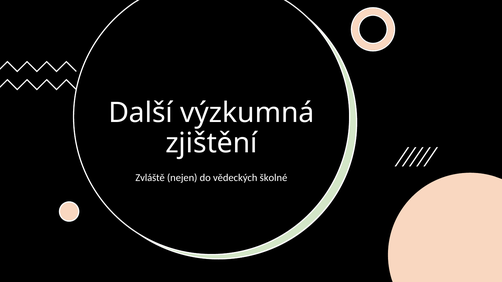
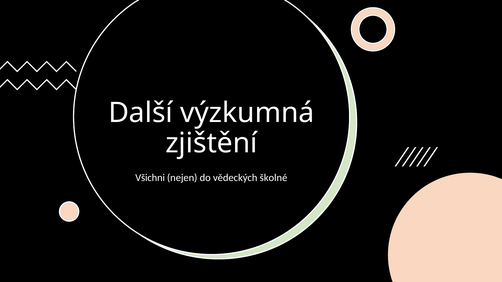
Zvláště: Zvláště -> Všichni (150, 178)
